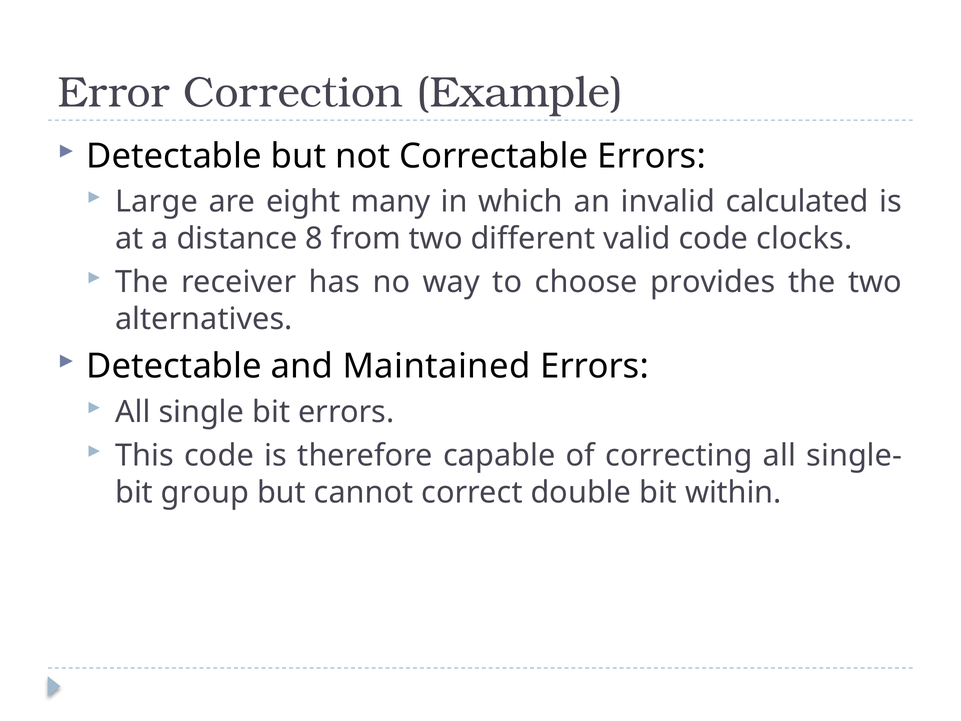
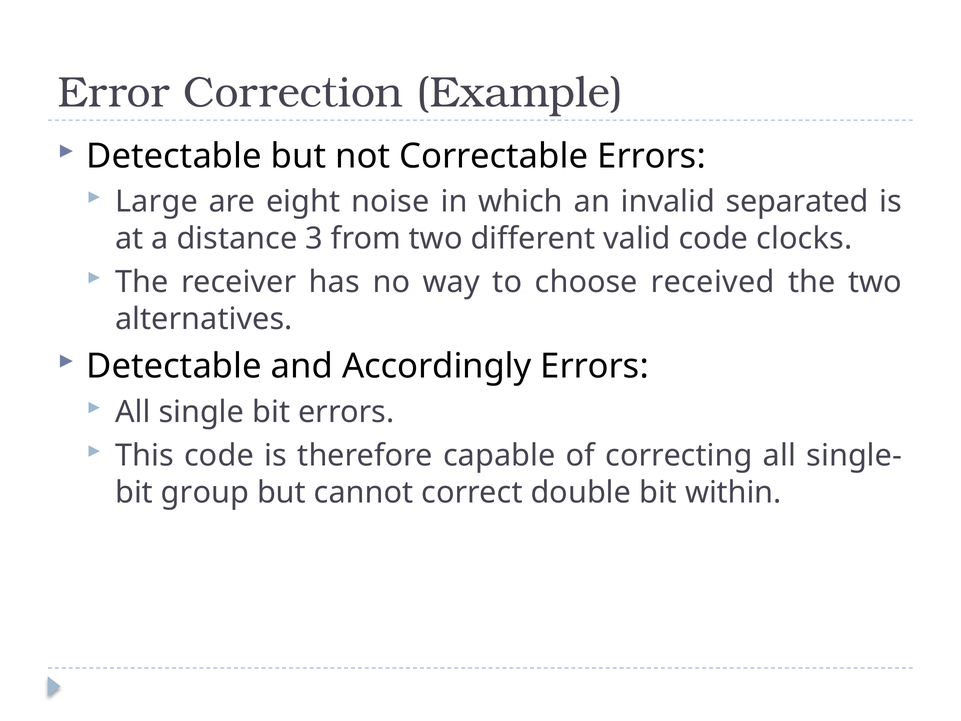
many: many -> noise (390, 202)
calculated: calculated -> separated (797, 202)
8: 8 -> 3 (314, 239)
provides: provides -> received (713, 282)
Maintained: Maintained -> Accordingly (437, 366)
